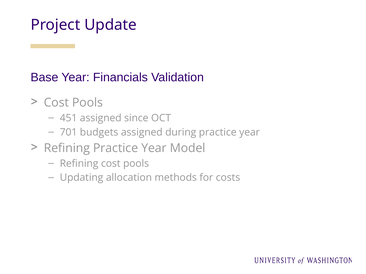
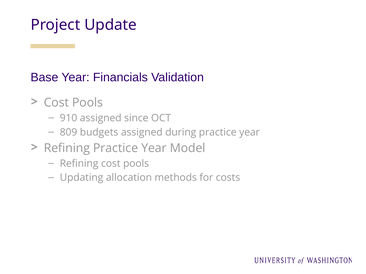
451: 451 -> 910 (68, 118)
701: 701 -> 809 (68, 132)
